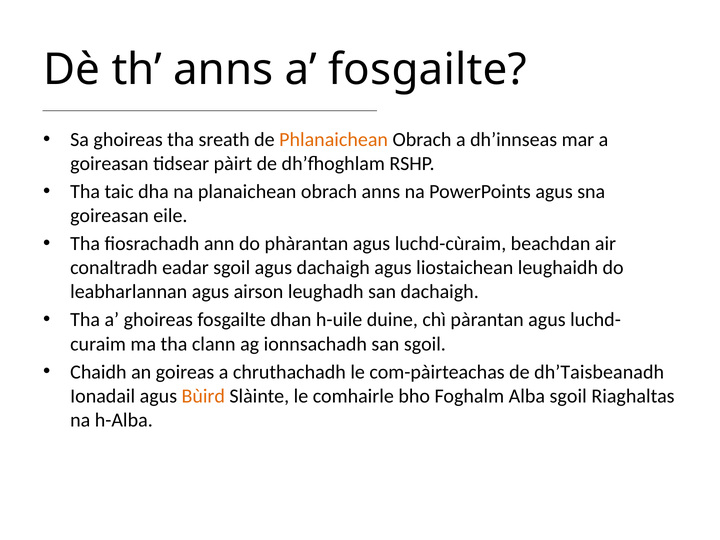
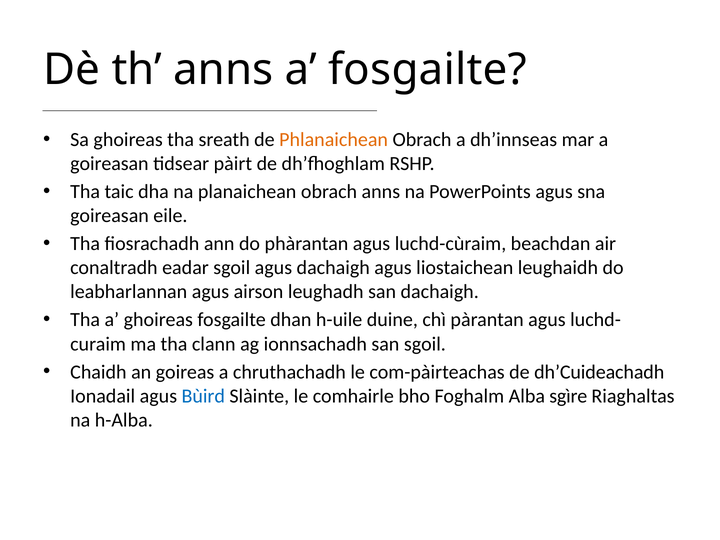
dh’Taisbeanadh: dh’Taisbeanadh -> dh’Cuideachadh (599, 372)
Bùird colour: orange -> blue (203, 396)
Alba sgoil: sgoil -> sgìre (568, 396)
